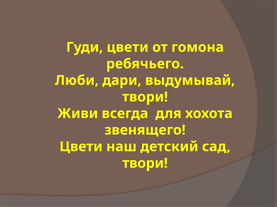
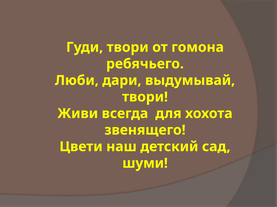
Гуди цвети: цвети -> твори (128, 47)
твори: твори -> шуми (145, 164)
